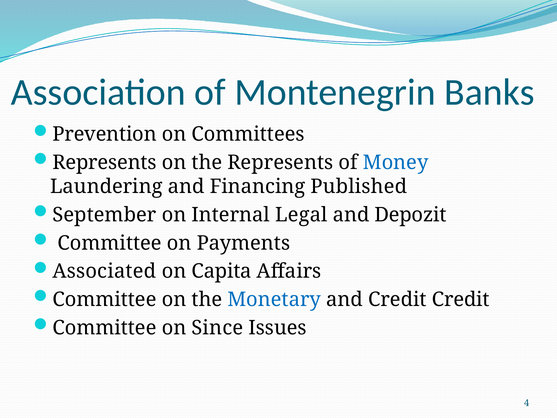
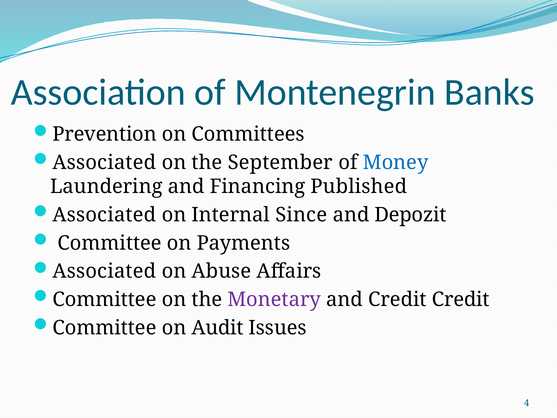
Represents: Represents -> Associated (104, 162)
the Represents: Represents -> September (280, 162)
September: September -> Associated (104, 215)
Legal: Legal -> Since (301, 215)
Capita: Capita -> Abuse (221, 271)
Monetary colour: blue -> purple (274, 299)
Since: Since -> Audit (218, 328)
